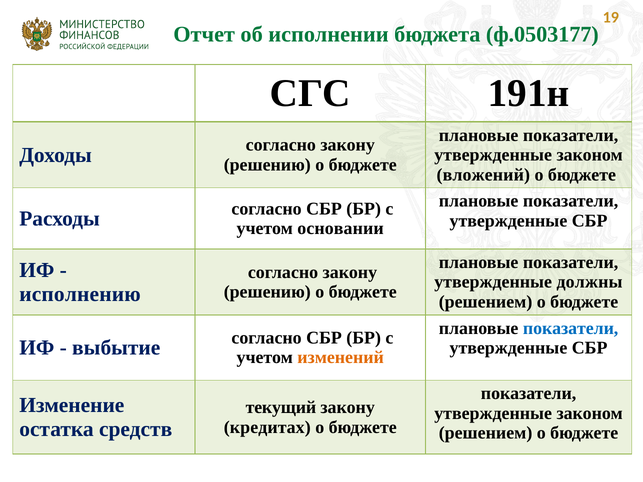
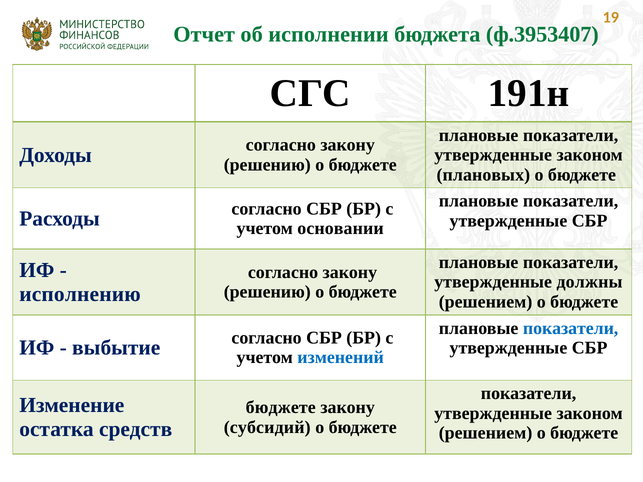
ф.0503177: ф.0503177 -> ф.3953407 (542, 34)
вложений: вложений -> плановых (483, 175)
изменений colour: orange -> blue (341, 358)
текущий: текущий -> бюджете (281, 408)
кредитах: кредитах -> субсидий (267, 427)
